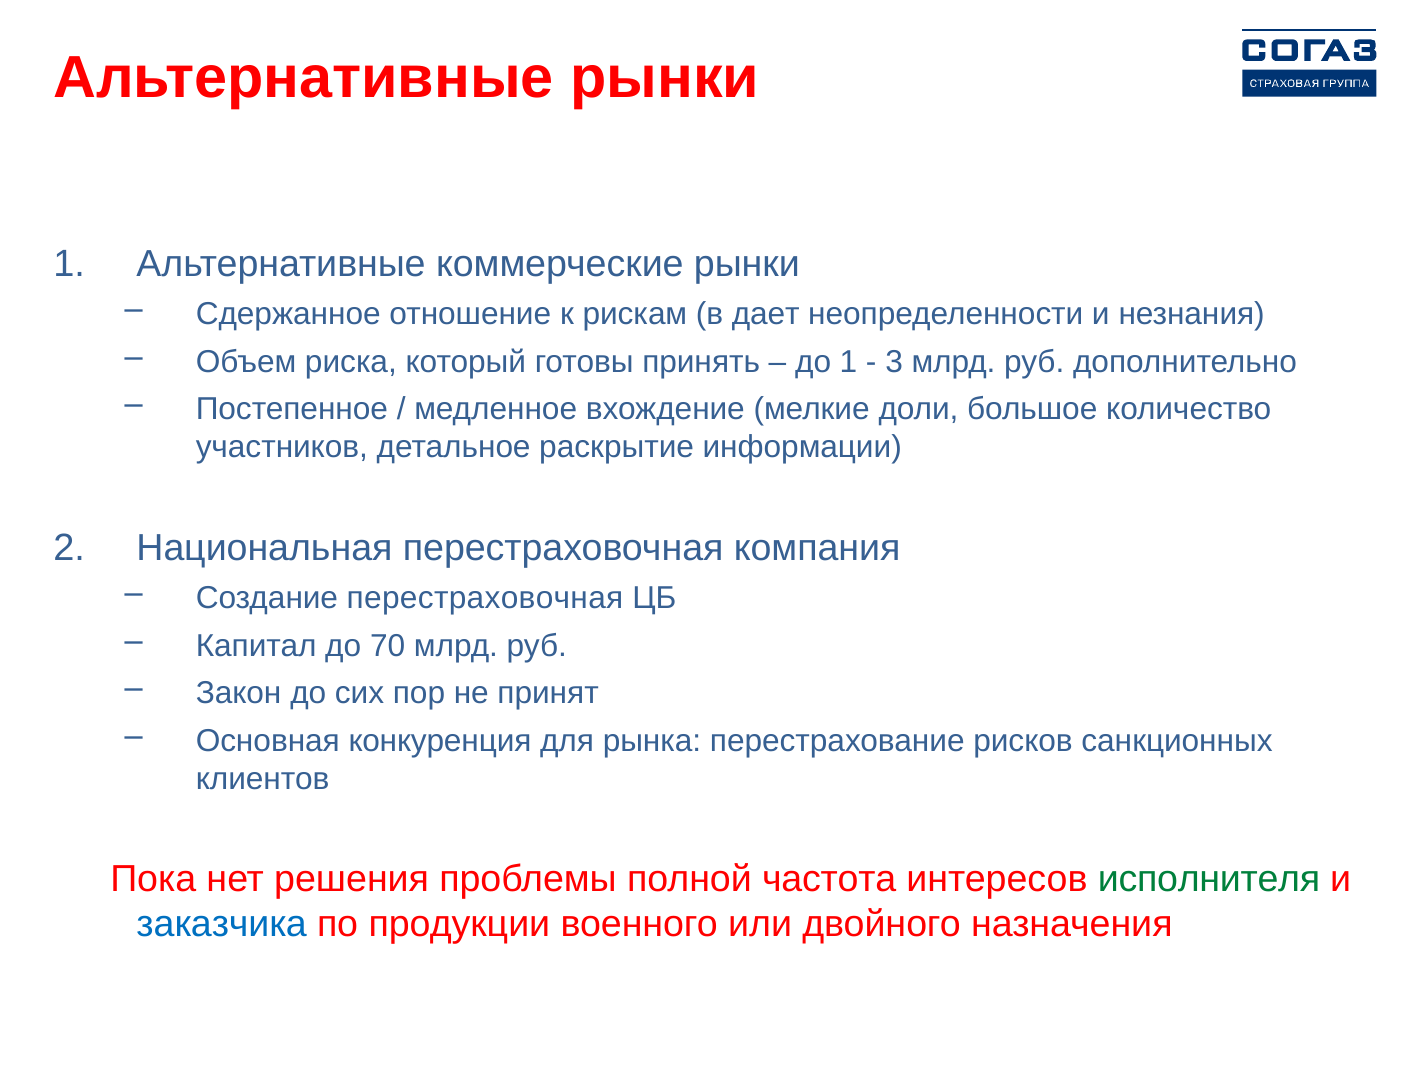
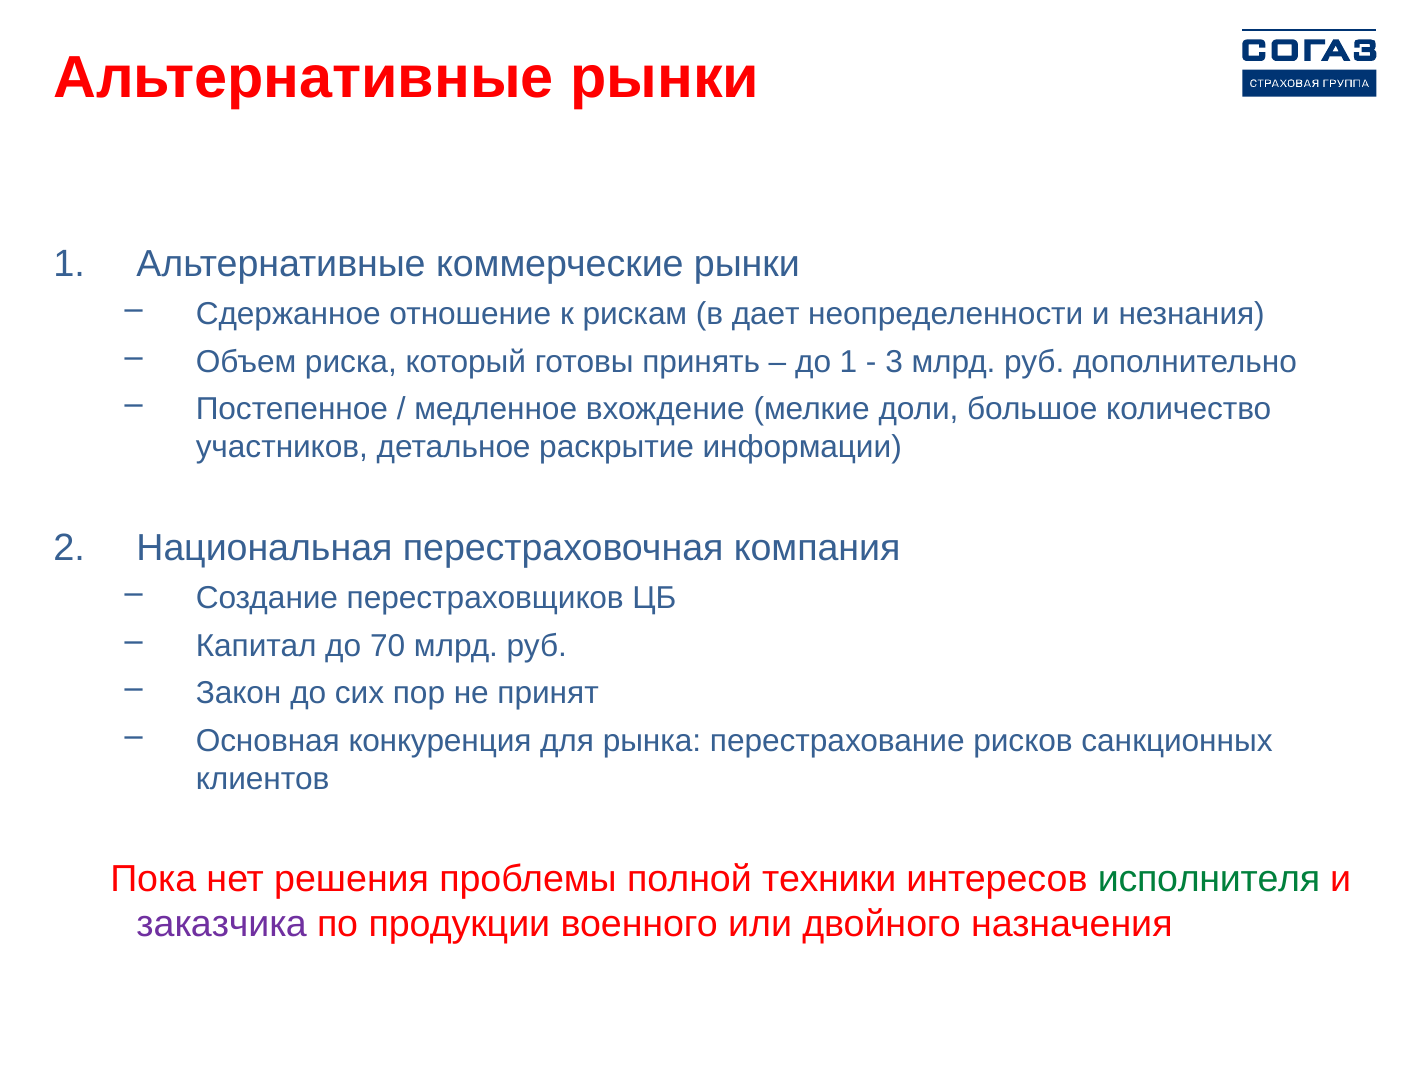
Создание перестраховочная: перестраховочная -> перестраховщиков (485, 598)
частота: частота -> техники (829, 879)
заказчика colour: blue -> purple (222, 924)
